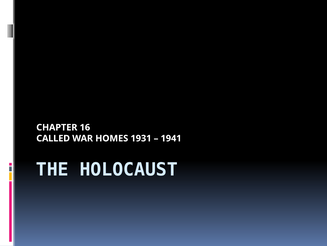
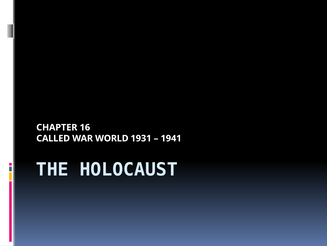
HOMES: HOMES -> WORLD (112, 138)
